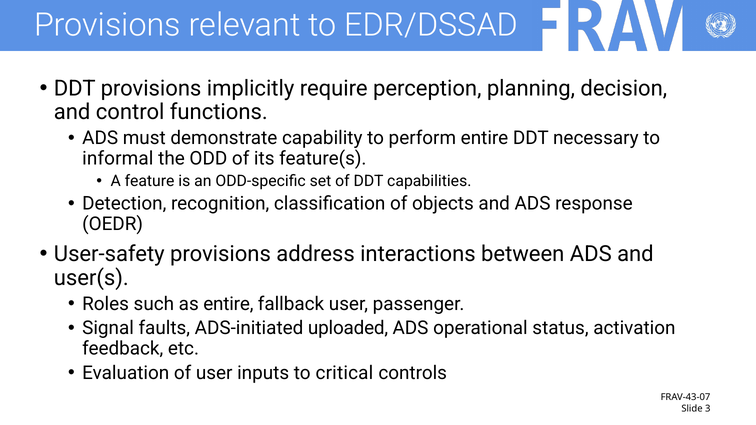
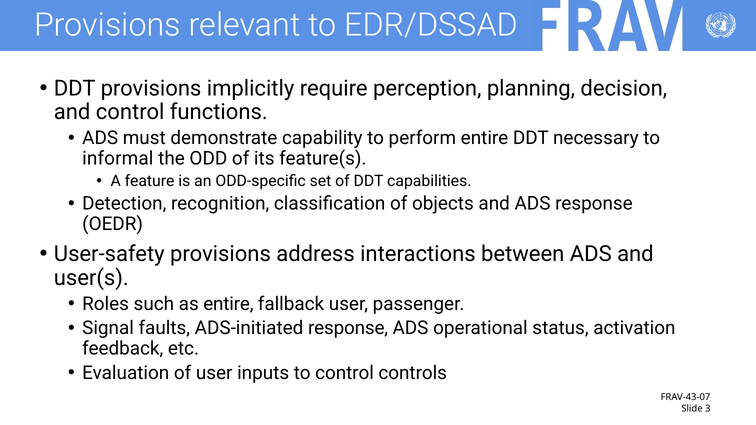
ADS-initiated uploaded: uploaded -> response (348, 328)
to critical: critical -> control (345, 373)
